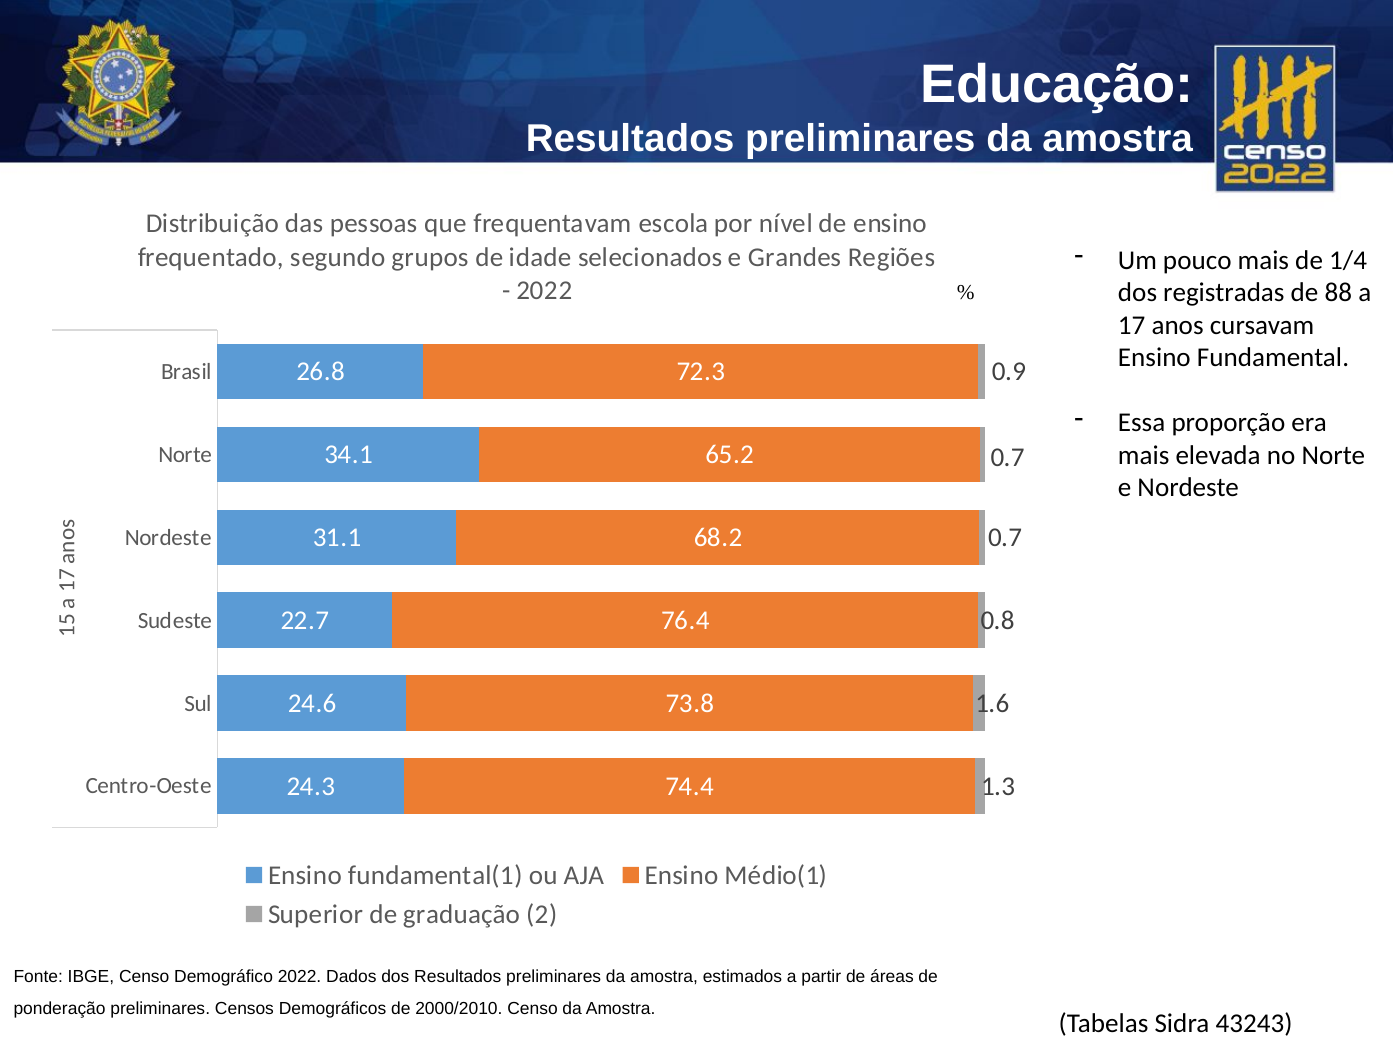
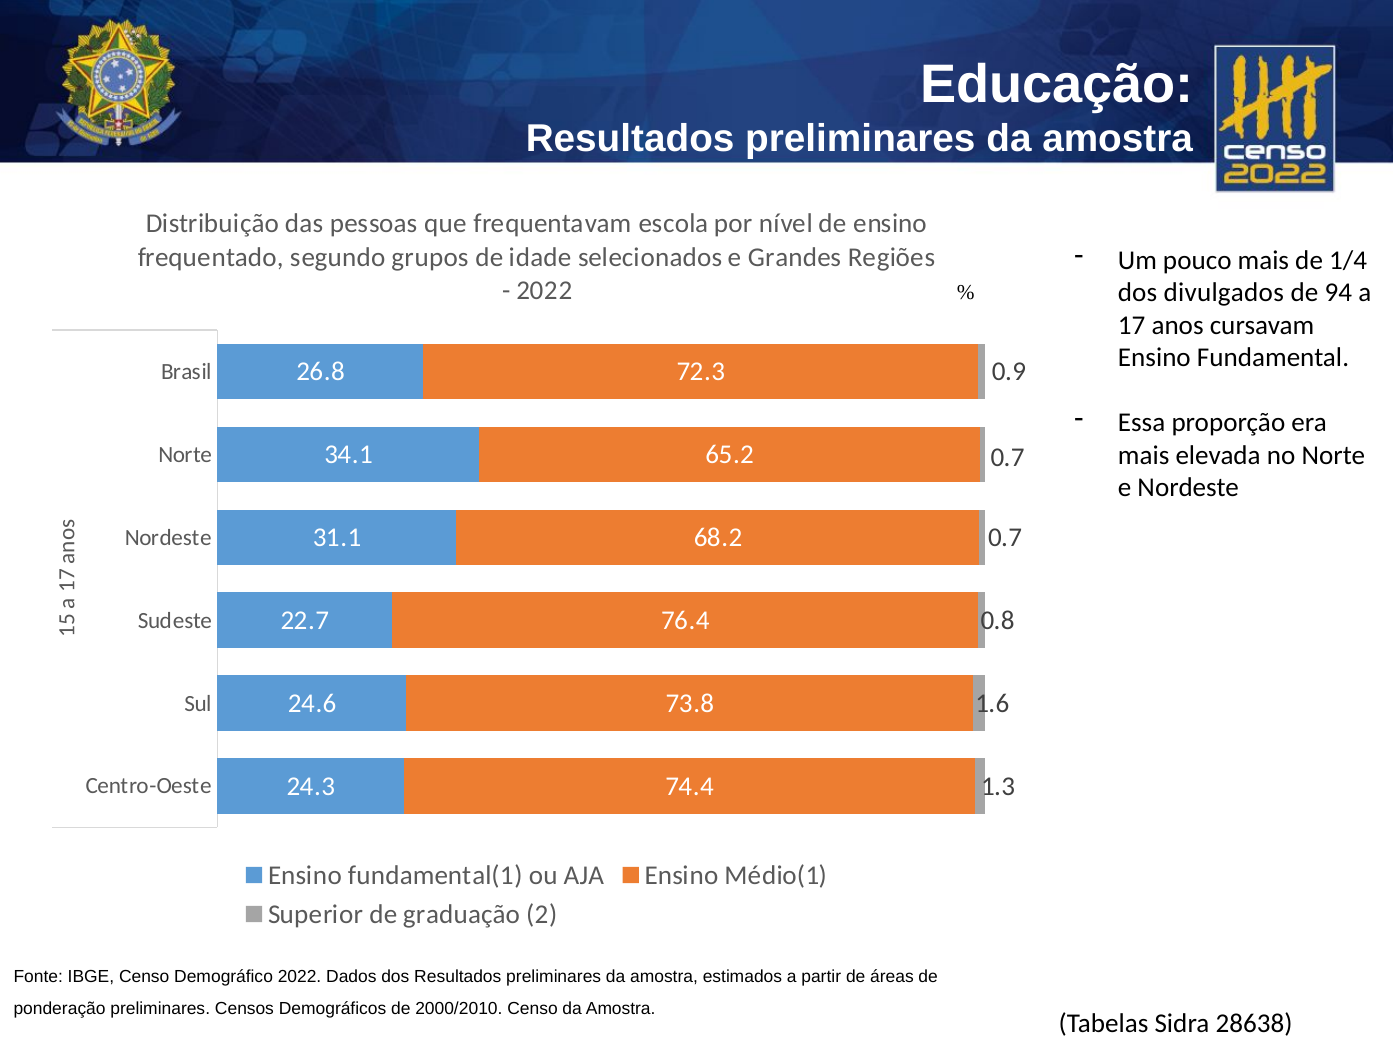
registradas: registradas -> divulgados (1224, 293)
88: 88 -> 94 (1338, 293)
43243: 43243 -> 28638 (1254, 1023)
